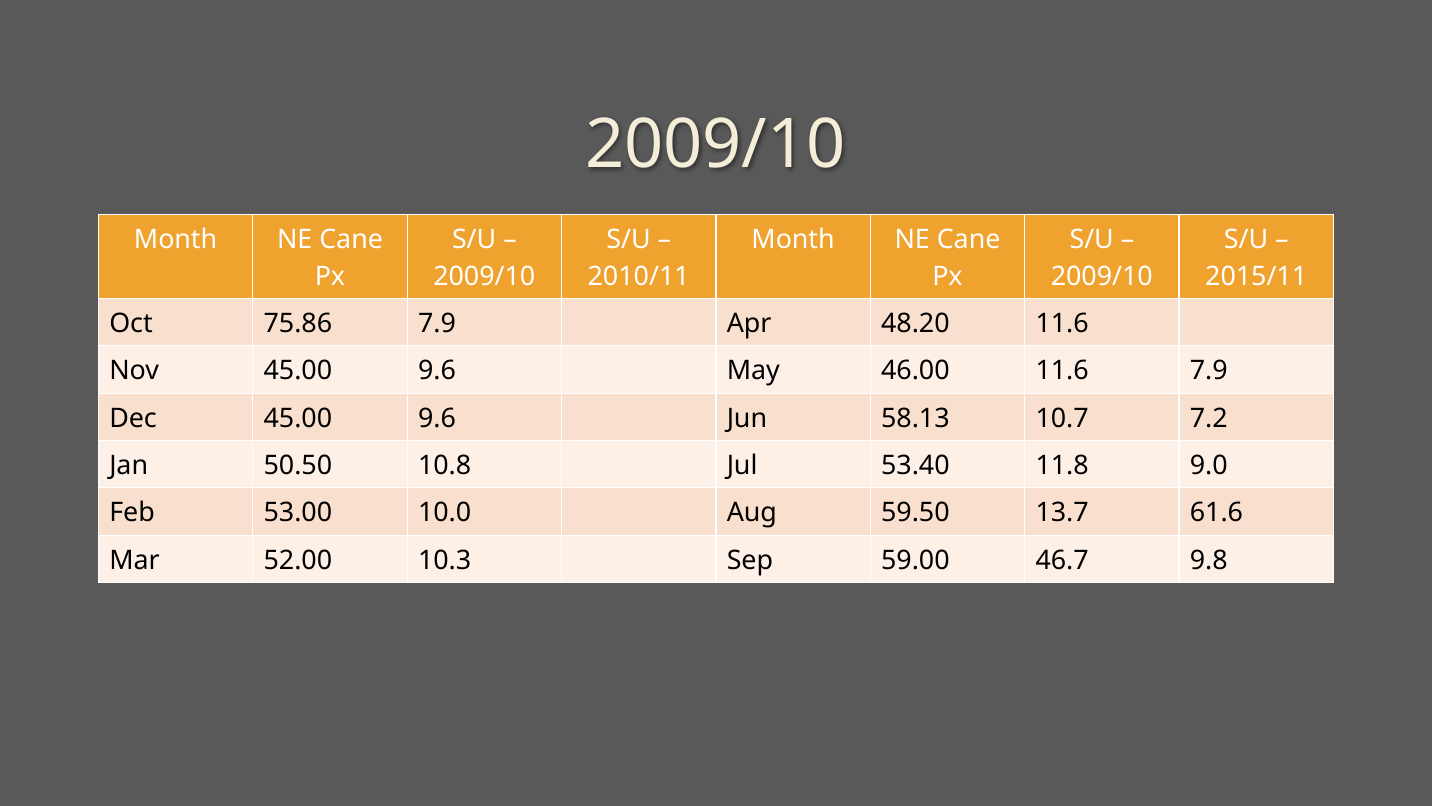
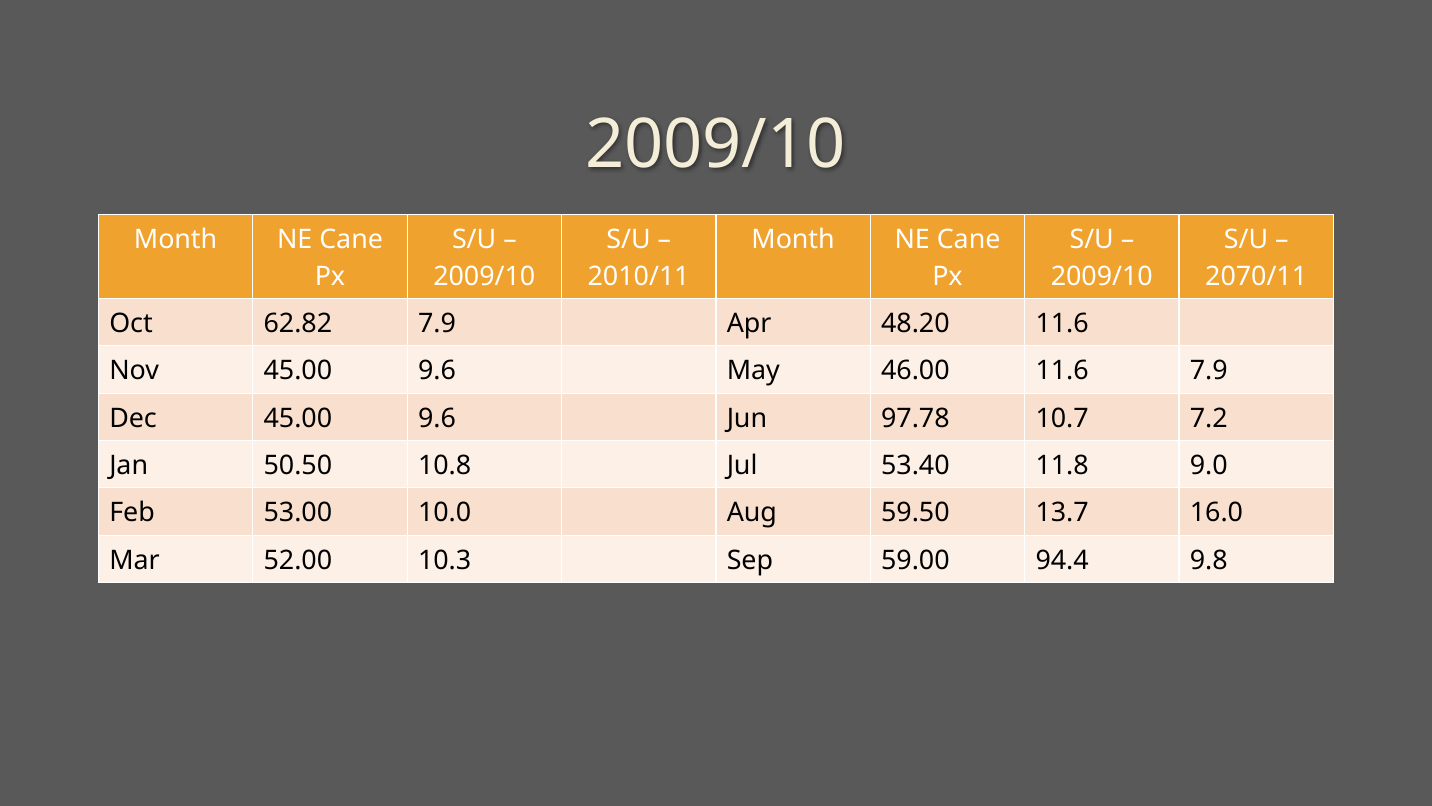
2015/11: 2015/11 -> 2070/11 (1256, 276)
75.86: 75.86 -> 62.82 (298, 323)
58.13: 58.13 -> 97.78 (915, 418)
61.6: 61.6 -> 16.0 (1216, 513)
46.7: 46.7 -> 94.4 (1062, 560)
